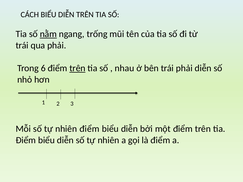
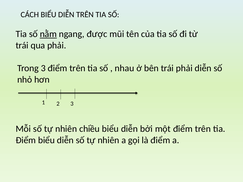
trống: trống -> được (97, 34)
Trong 6: 6 -> 3 (43, 68)
trên underline: present -> none (77, 68)
nhiên điểm: điểm -> chiều (90, 129)
